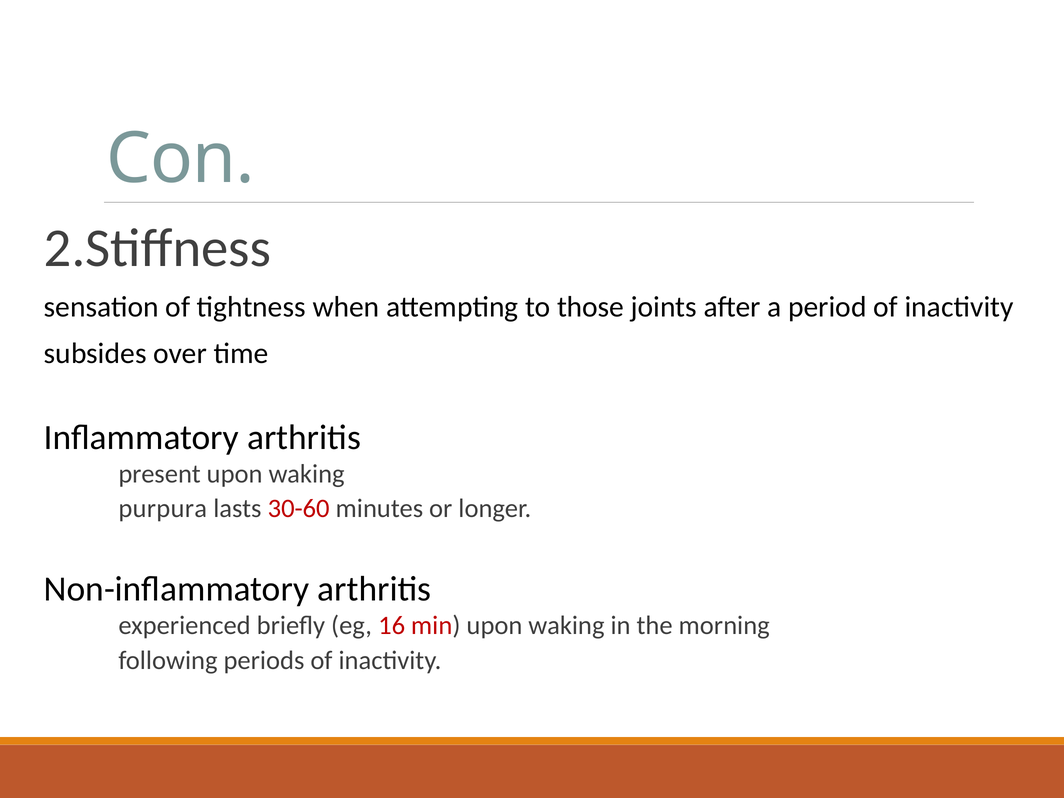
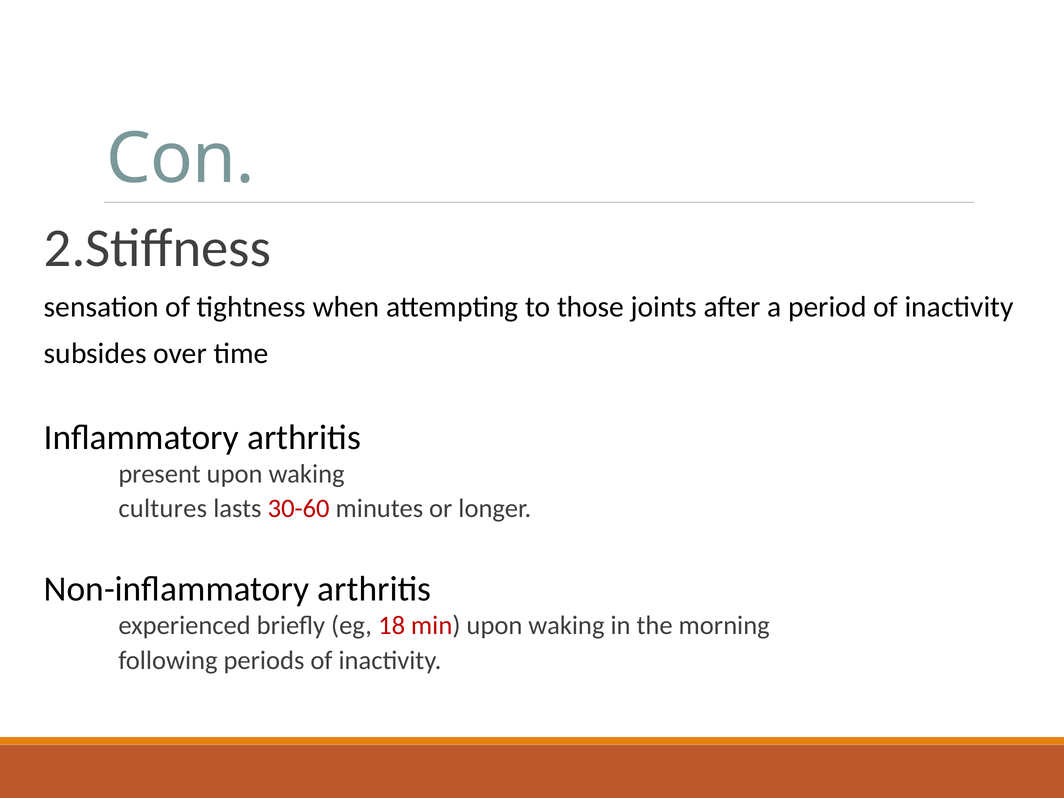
purpura: purpura -> cultures (163, 509)
16: 16 -> 18 (392, 625)
